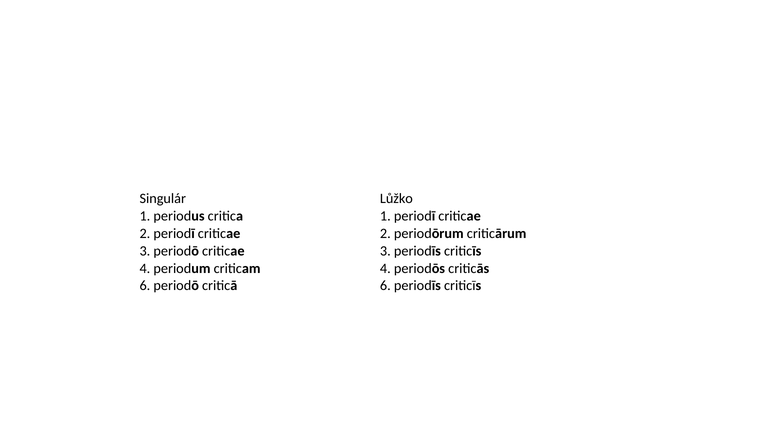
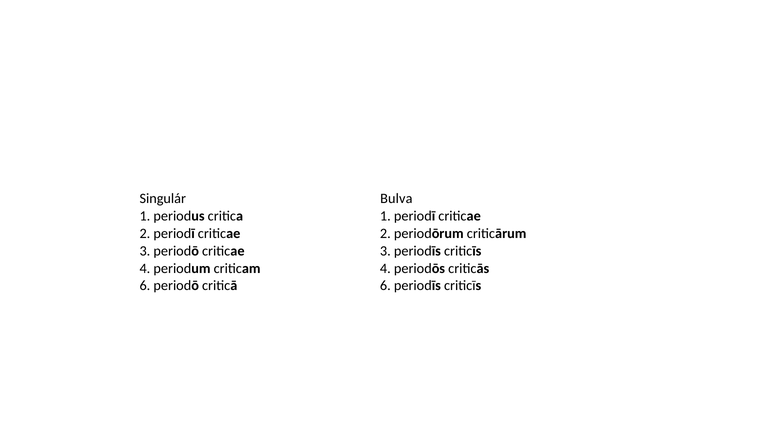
Lůžko: Lůžko -> Bulva (396, 198)
